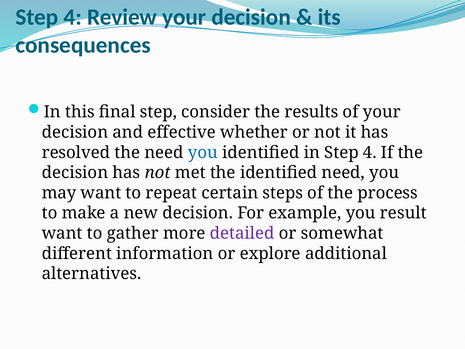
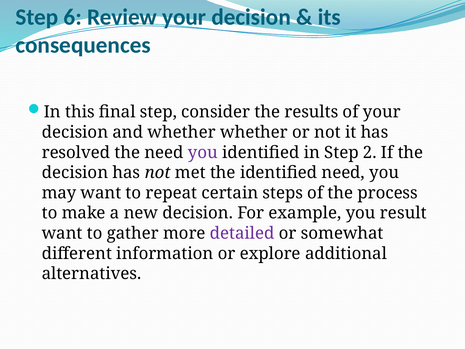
4: 4 -> 6 (73, 17)
and effective: effective -> whether (182, 132)
you colour: blue -> purple (203, 152)
in Step 4: 4 -> 2 (370, 152)
